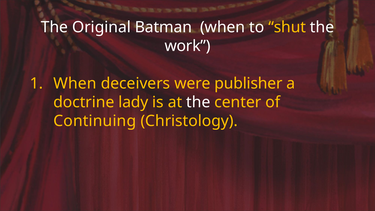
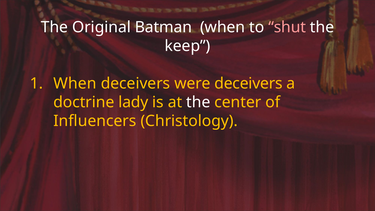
shut colour: yellow -> pink (287, 27)
work: work -> keep (187, 46)
were publisher: publisher -> deceivers (248, 83)
Continuing: Continuing -> Influencers (95, 121)
